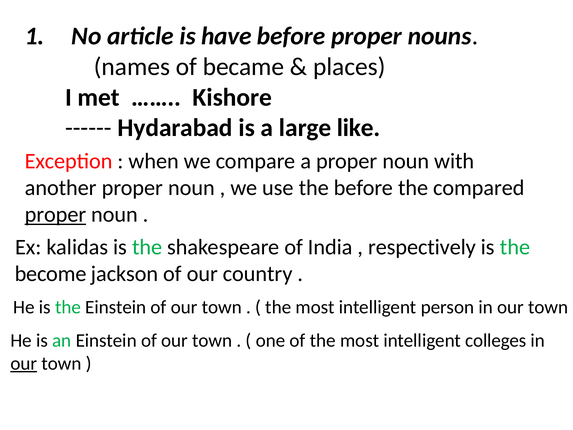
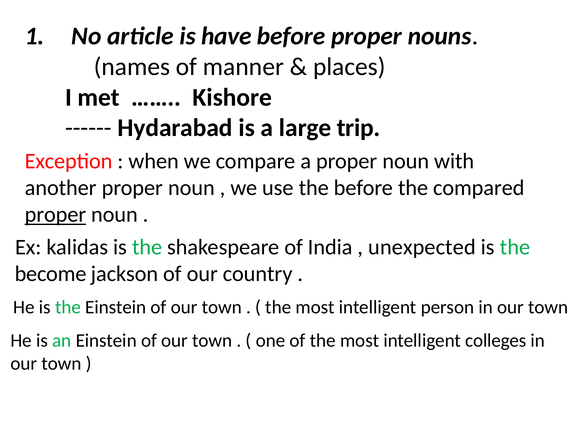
became: became -> manner (243, 67)
like: like -> trip (359, 128)
respectively: respectively -> unexpected (422, 247)
our underline: present -> none (24, 363)
